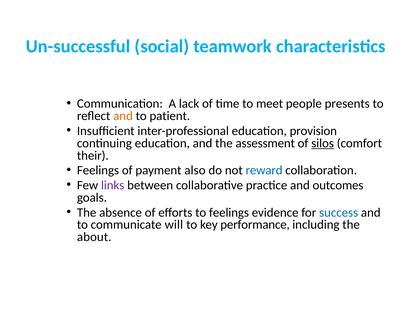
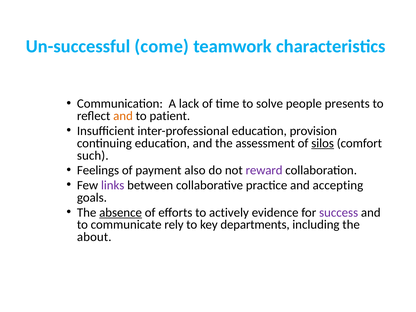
social: social -> come (162, 46)
meet: meet -> solve (270, 104)
their: their -> such (93, 155)
reward colour: blue -> purple (264, 170)
outcomes: outcomes -> accepting (338, 185)
absence underline: none -> present (121, 212)
to feelings: feelings -> actively (229, 212)
success colour: blue -> purple (339, 212)
will: will -> rely (174, 225)
performance: performance -> departments (255, 225)
